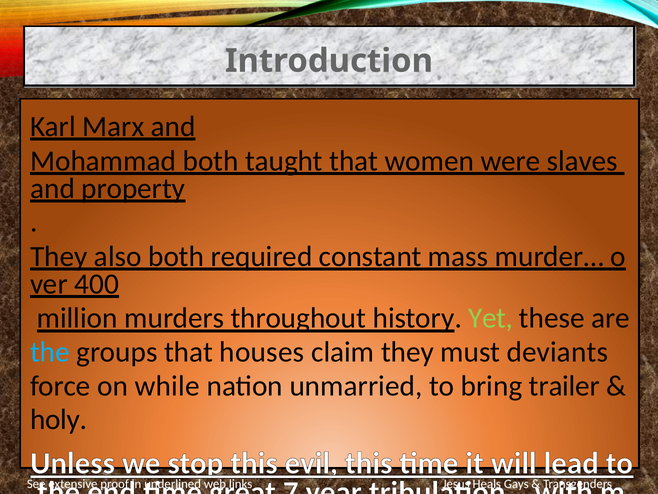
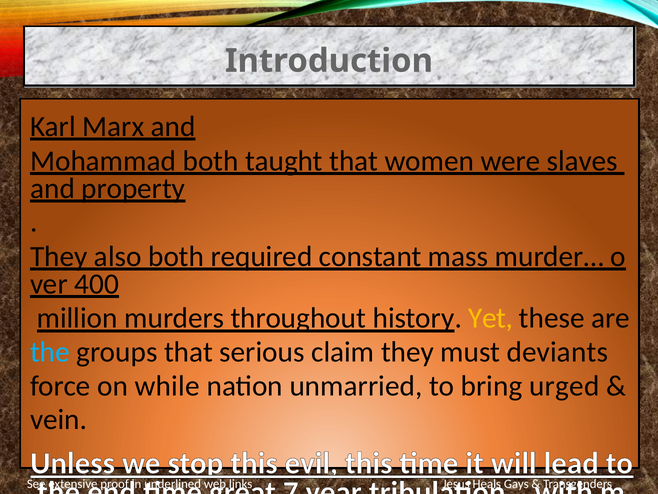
Yet colour: light green -> yellow (491, 318)
houses: houses -> serious (262, 352)
trailer: trailer -> urged (564, 386)
holy: holy -> vein (59, 419)
